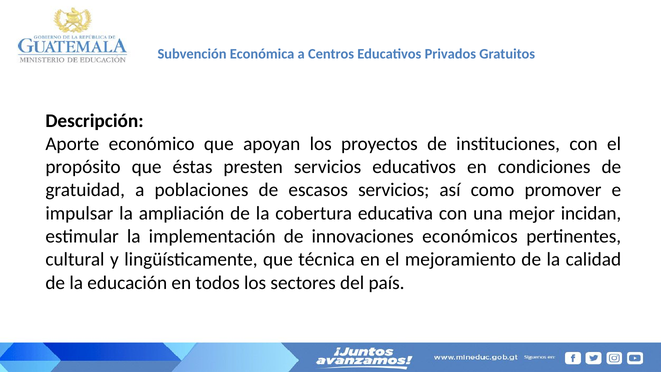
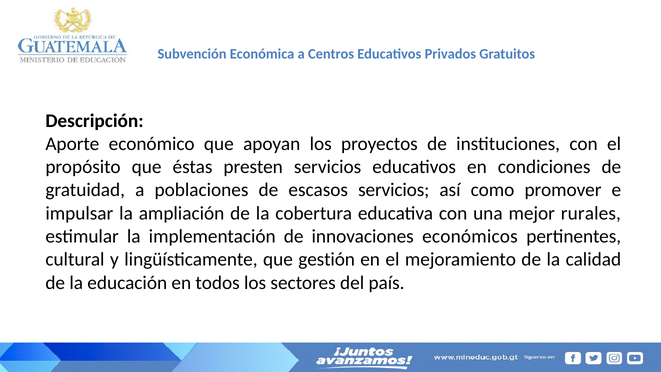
incidan: incidan -> rurales (591, 213)
técnica: técnica -> gestión (327, 259)
